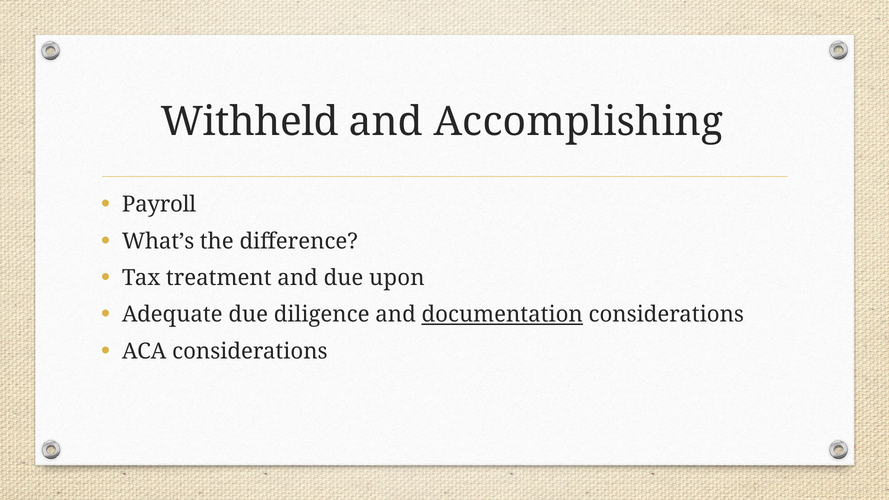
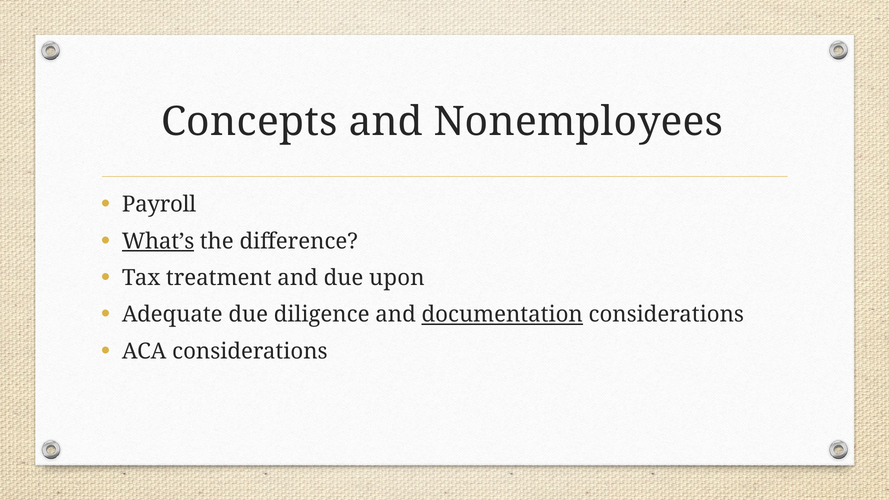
Withheld: Withheld -> Concepts (249, 122)
Accomplishing: Accomplishing -> Nonemployees (578, 122)
What’s underline: none -> present (158, 241)
